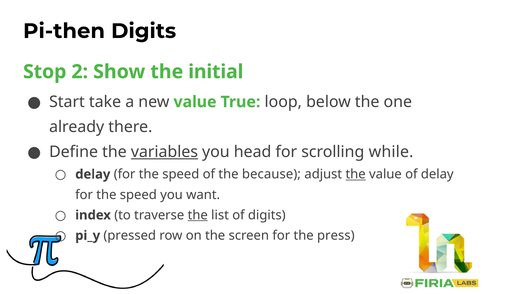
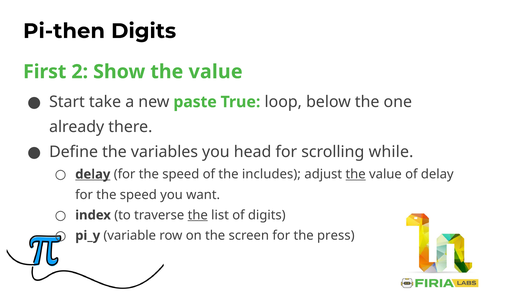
Stop: Stop -> First (45, 72)
Show the initial: initial -> value (216, 72)
new value: value -> paste (195, 102)
variables underline: present -> none (164, 152)
delay underline: none -> present (93, 174)
because: because -> includes (271, 174)
pressed: pressed -> variable (130, 235)
